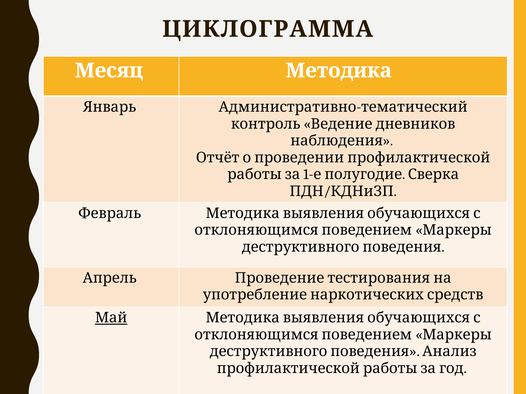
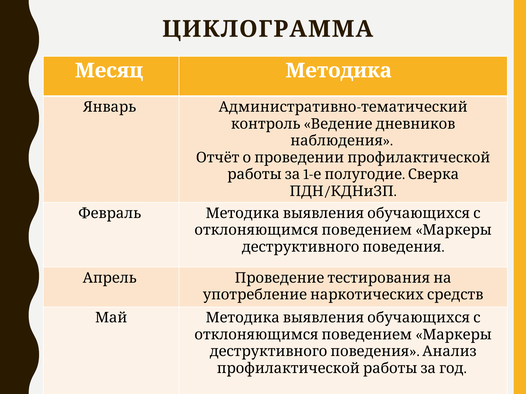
Май underline: present -> none (111, 318)
